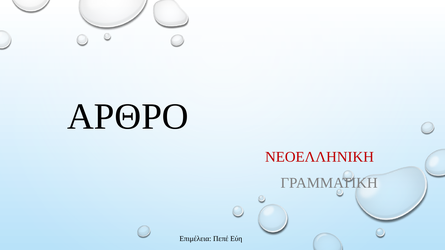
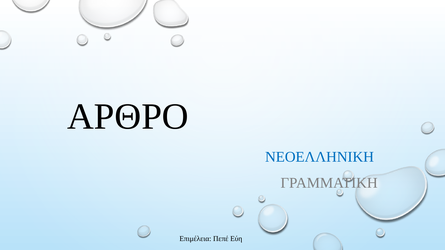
ΝΕΟΕΛΛΗΝΙΚΗ colour: red -> blue (320, 157)
